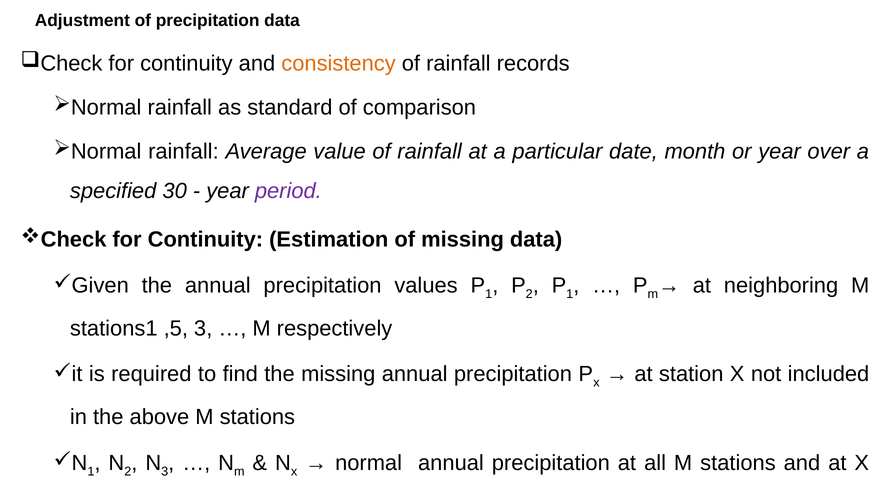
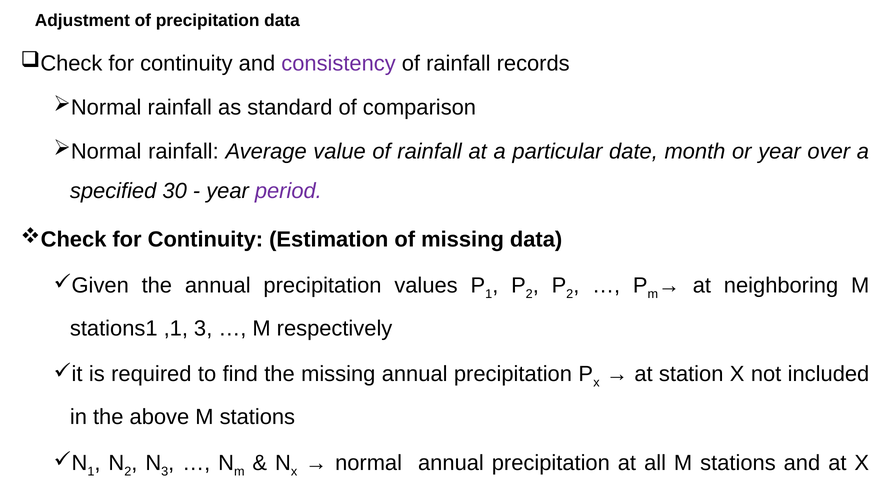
consistency colour: orange -> purple (339, 63)
1: 1 -> 2 (570, 294)
,5: ,5 -> ,1 (176, 328)
